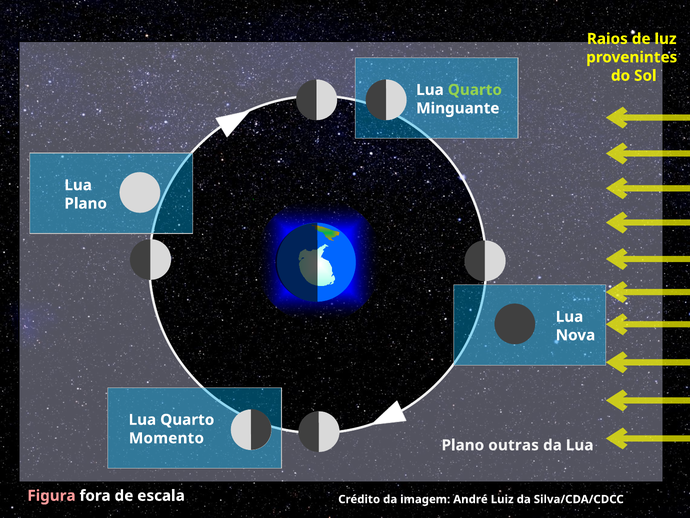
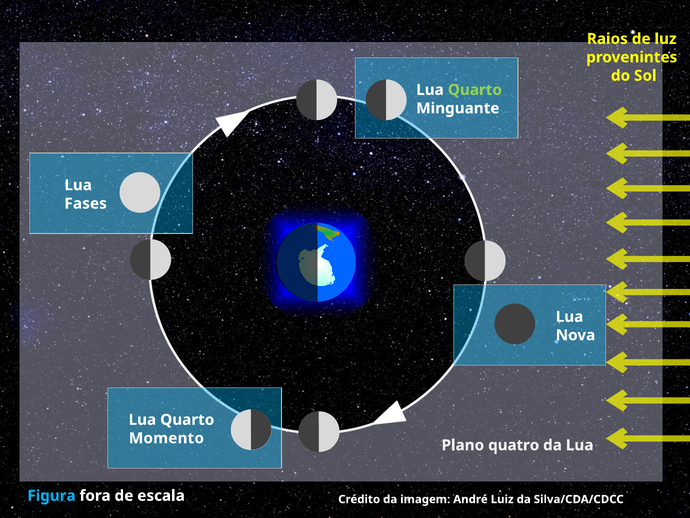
Plano: Plano -> Fases (86, 203)
outras: outras -> quatro (514, 445)
Figura colour: pink -> light blue (51, 495)
